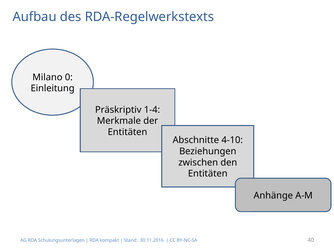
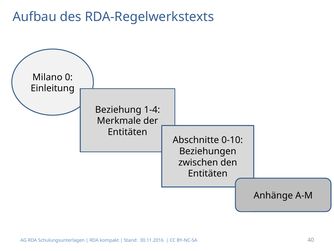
Präskriptiv: Präskriptiv -> Beziehung (118, 110)
4-10: 4-10 -> 0-10 (232, 140)
